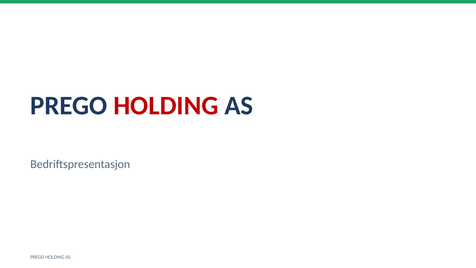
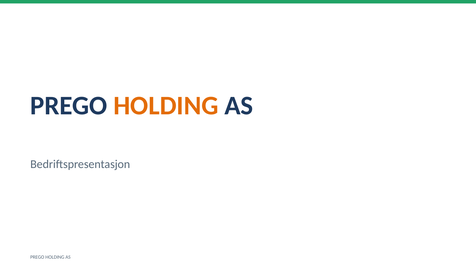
HOLDING colour: red -> orange (166, 106)
